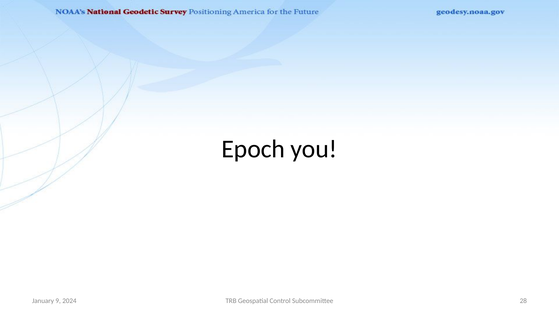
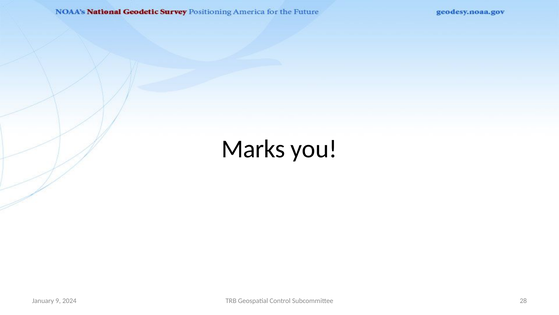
Epoch: Epoch -> Marks (253, 149)
